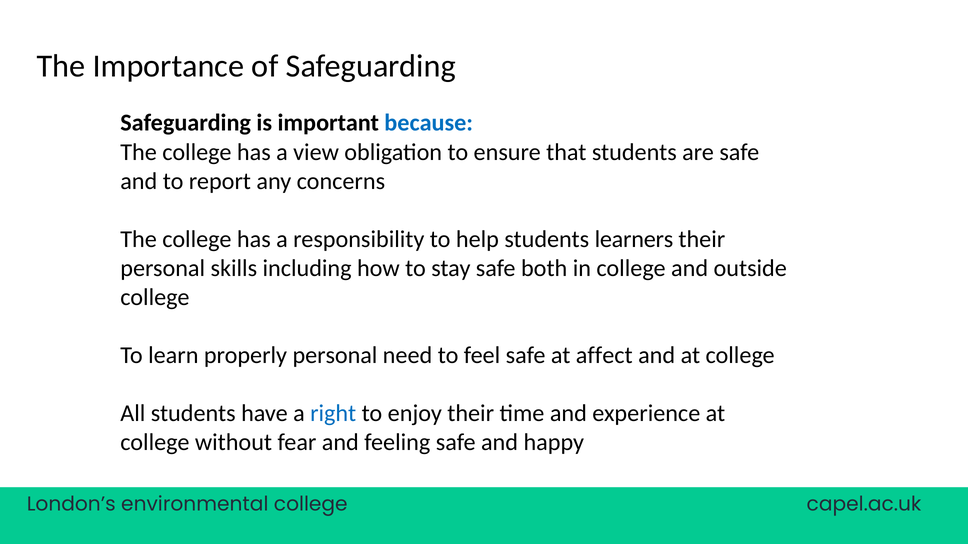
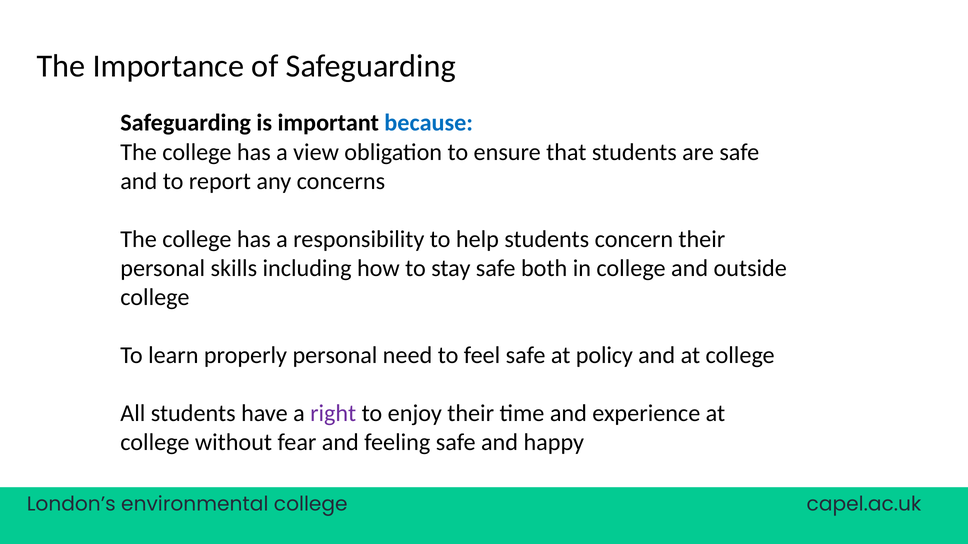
learners: learners -> concern (634, 239)
affect: affect -> policy (604, 355)
right colour: blue -> purple (333, 414)
